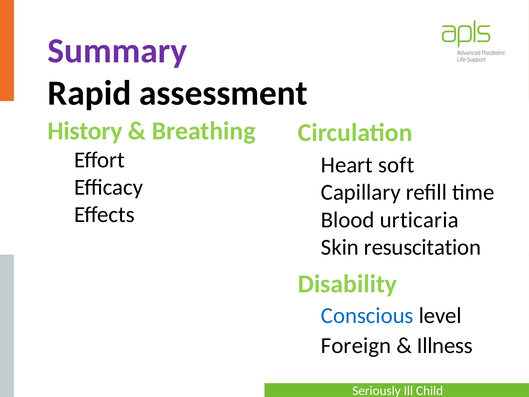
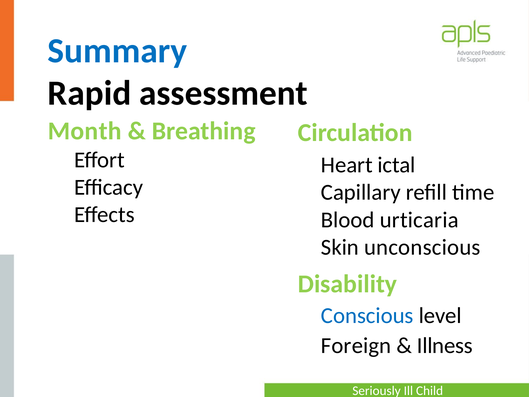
Summary colour: purple -> blue (117, 51)
History: History -> Month (85, 131)
soft: soft -> ictal (396, 165)
resuscitation: resuscitation -> unconscious (422, 247)
